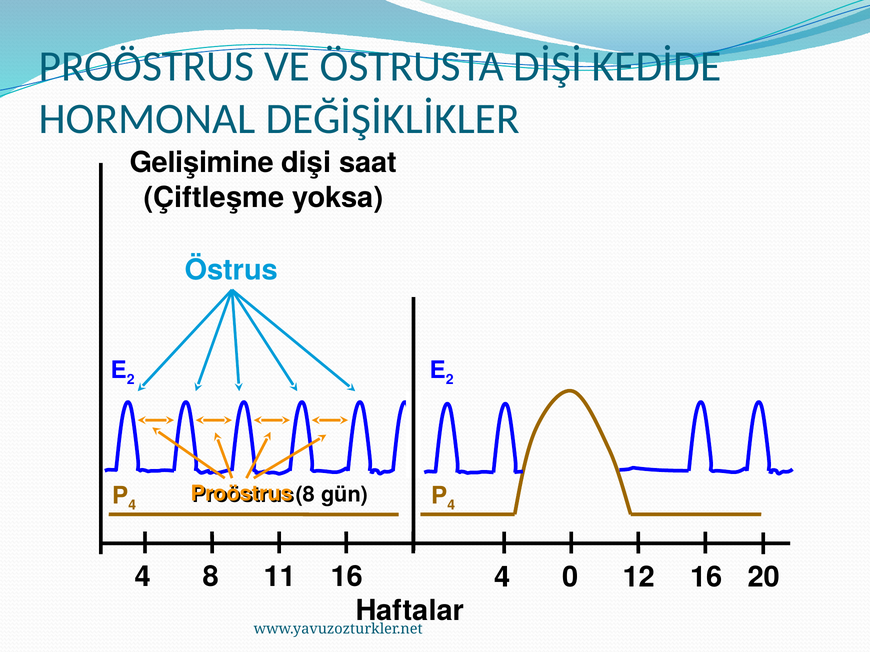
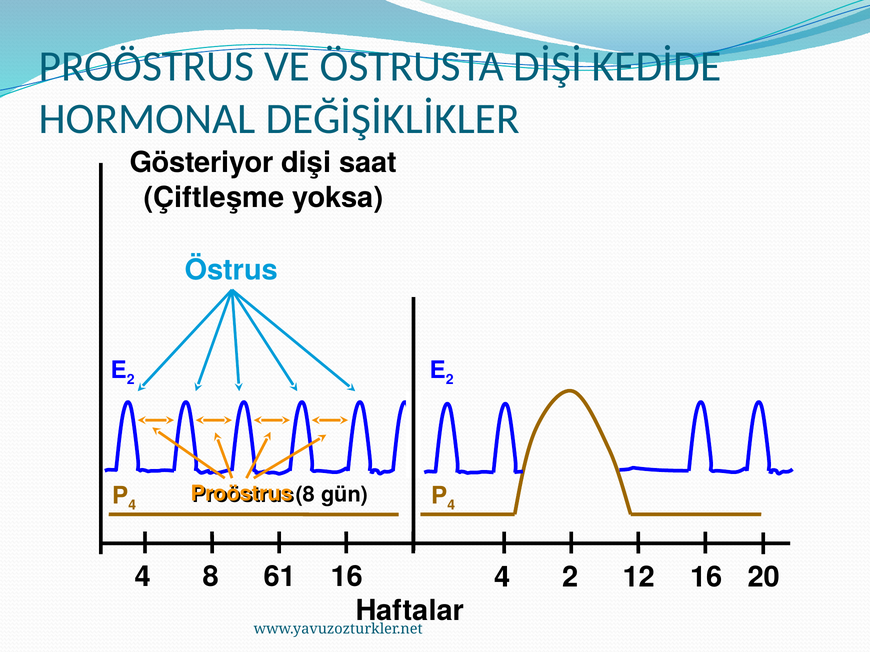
Gelişimine: Gelişimine -> Gösteriyor (202, 163)
11: 11 -> 61 (280, 577)
4 0: 0 -> 2 (570, 577)
